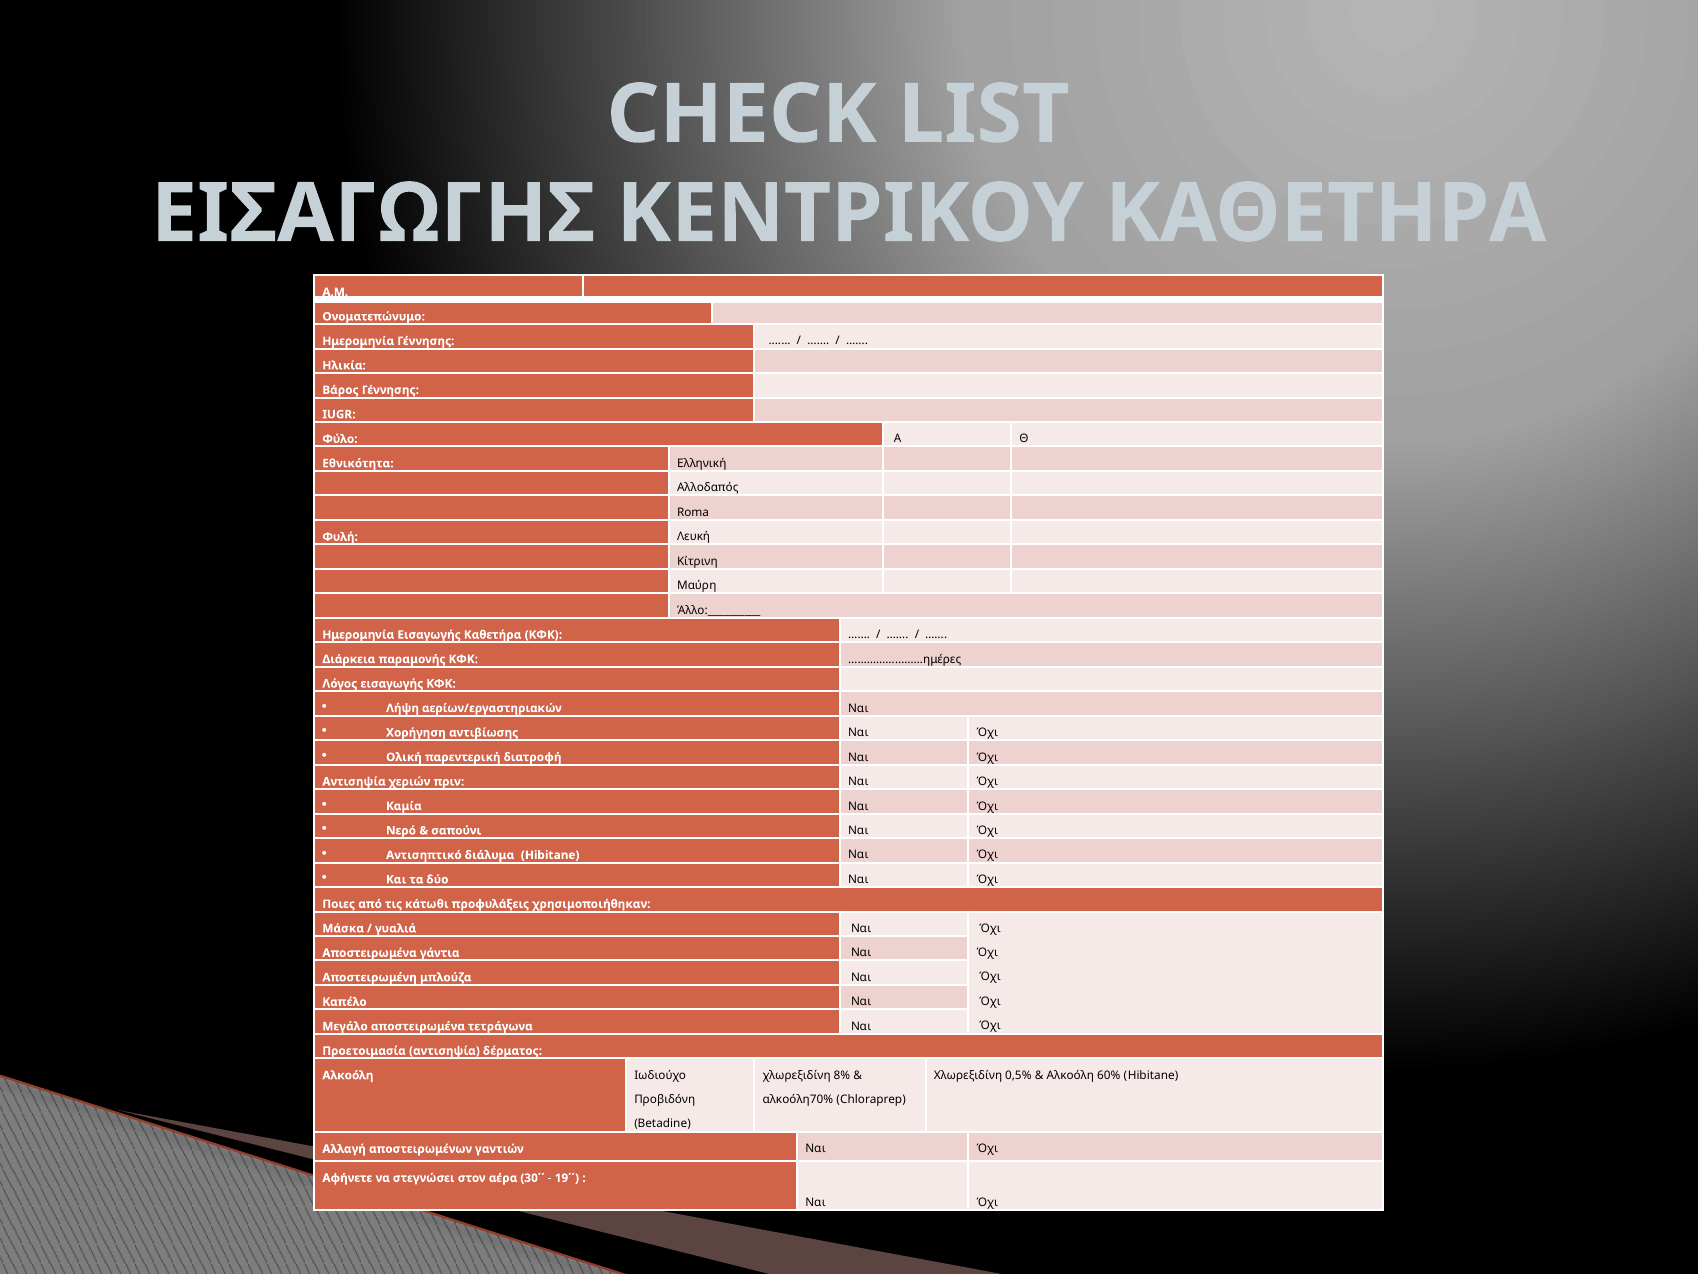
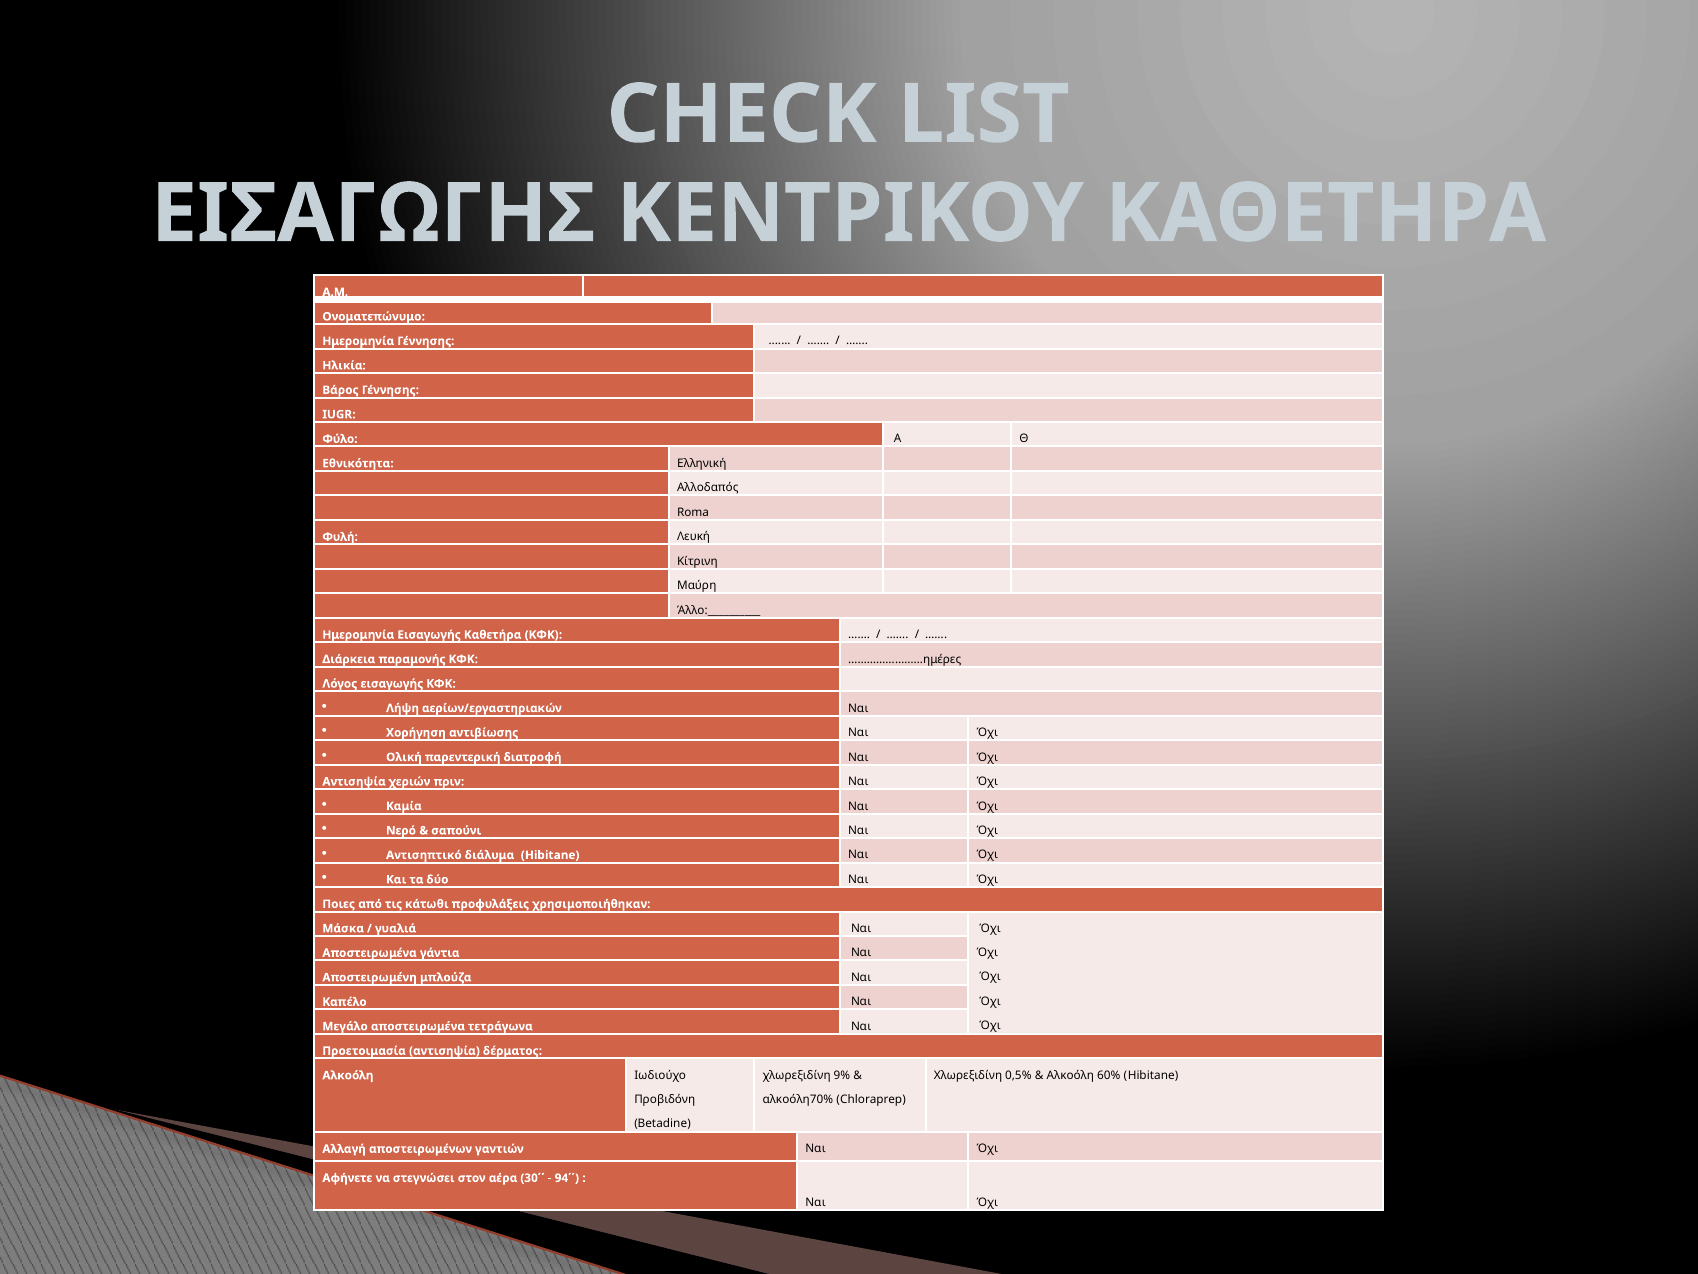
8%: 8% -> 9% (842, 1075)
19΄΄: 19΄΄ -> 94΄΄ (567, 1178)
